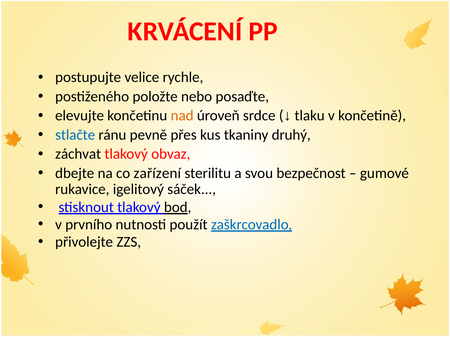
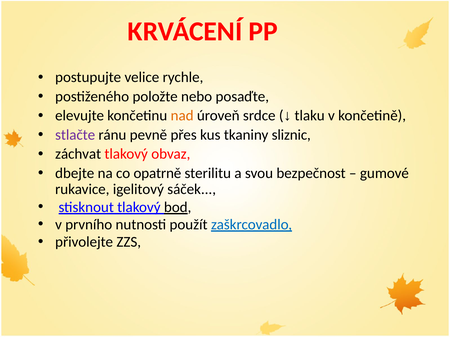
stlačte colour: blue -> purple (75, 135)
druhý: druhý -> sliznic (291, 135)
zařízení: zařízení -> opatrně (157, 173)
